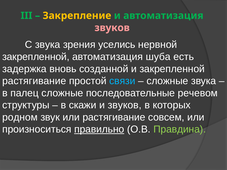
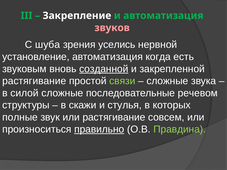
Закрепление colour: yellow -> white (77, 16)
С звука: звука -> шуба (48, 45)
закрепленной: закрепленной -> установление (36, 57)
шуба: шуба -> когда (158, 57)
задержка: задержка -> звуковым (24, 69)
созданной underline: none -> present (104, 69)
связи colour: light blue -> light green (122, 81)
палец: палец -> силой (24, 93)
и звуков: звуков -> стулья (125, 105)
родном: родном -> полные (20, 117)
